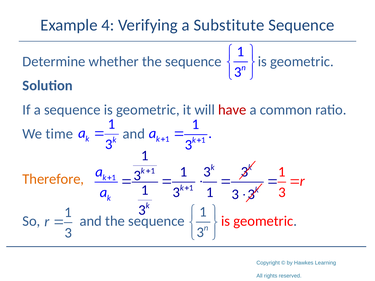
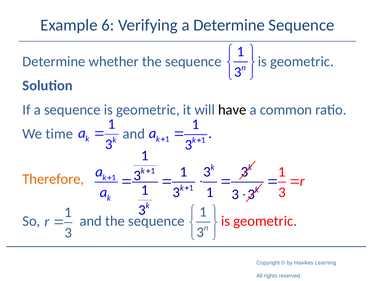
4: 4 -> 6 (108, 25)
a Substitute: Substitute -> Determine (229, 25)
have colour: red -> black (232, 110)
